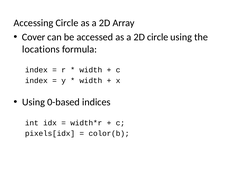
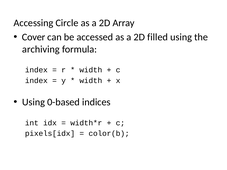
2D circle: circle -> filled (158, 37)
locations: locations -> archiving (41, 49)
